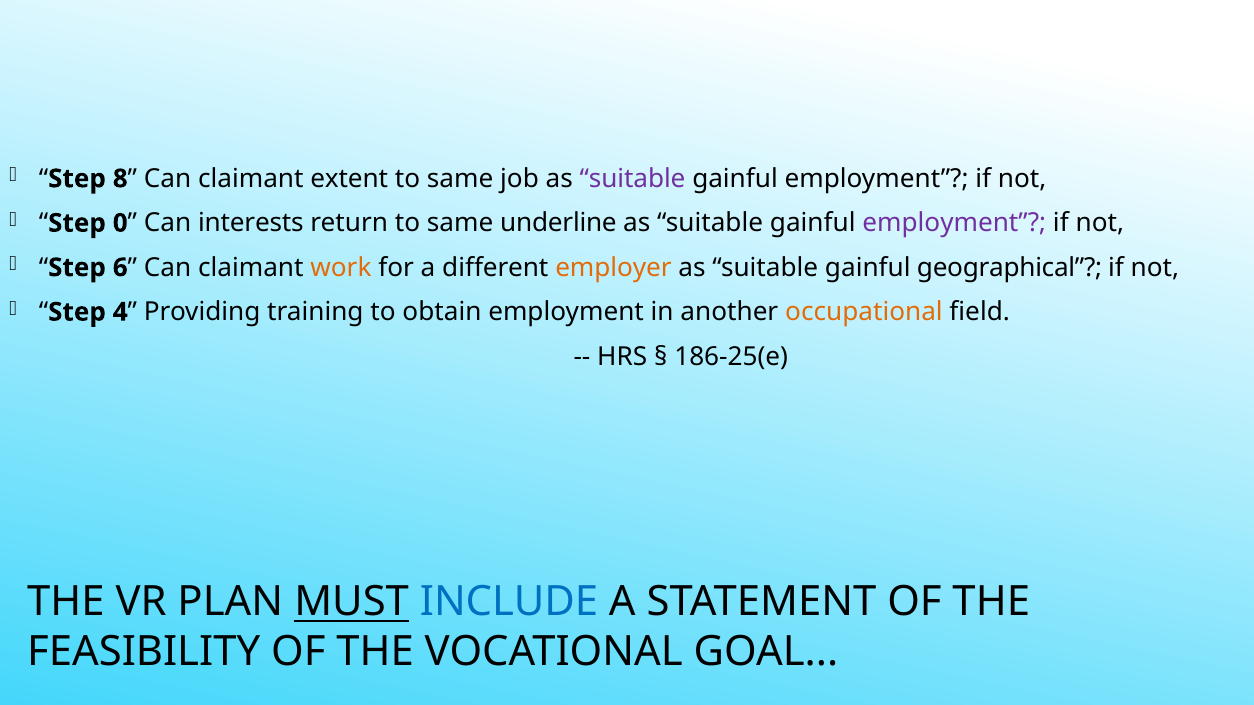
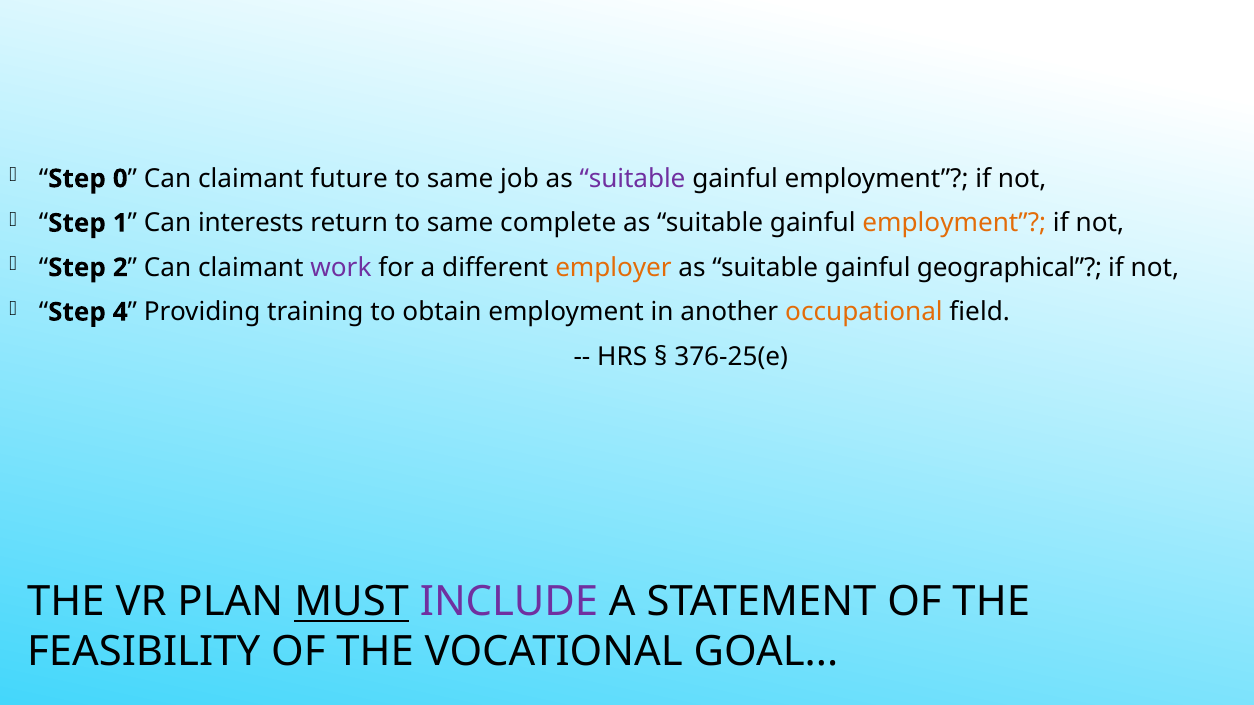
8: 8 -> 0 (120, 179)
extent: extent -> future (349, 179)
0: 0 -> 1 (120, 223)
underline: underline -> complete (558, 223)
employment colour: purple -> orange (954, 223)
6: 6 -> 2 (120, 268)
work colour: orange -> purple (341, 268)
186-25(e: 186-25(e -> 376-25(e (731, 357)
INCLUDE colour: blue -> purple (509, 602)
